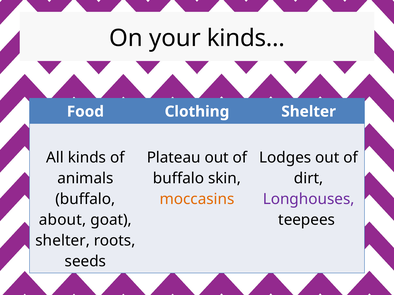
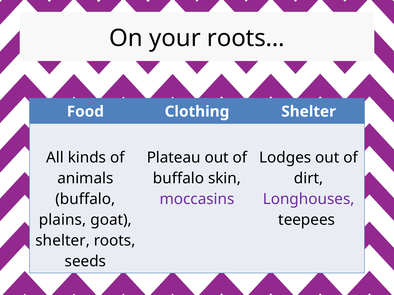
kinds…: kinds… -> roots… (246, 38)
moccasins colour: orange -> purple (197, 199)
about: about -> plains (63, 220)
